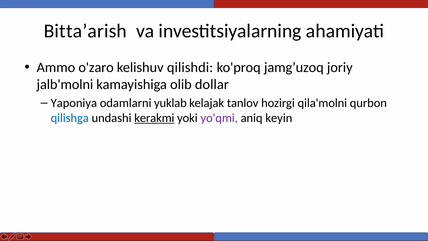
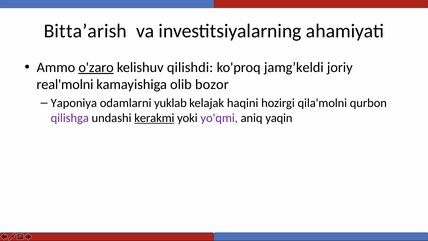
o'zaro underline: none -> present (96, 67)
jamg’uzoq: jamg’uzoq -> jamg’keldi (294, 67)
jalb'molni: jalb'molni -> real'molni (65, 84)
dollar: dollar -> bozor (212, 84)
tanlov: tanlov -> haqini (243, 103)
qilishga colour: blue -> purple (70, 118)
keyin: keyin -> yaqin (279, 118)
